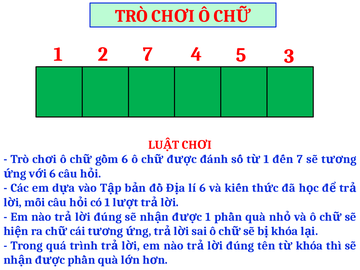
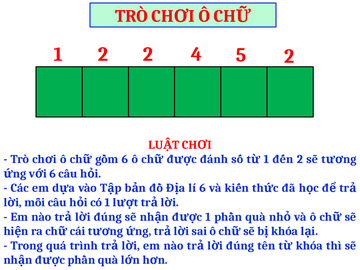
2 7: 7 -> 2 (148, 54)
5 3: 3 -> 2 (289, 56)
7: 7 -> 2 (300, 159)
